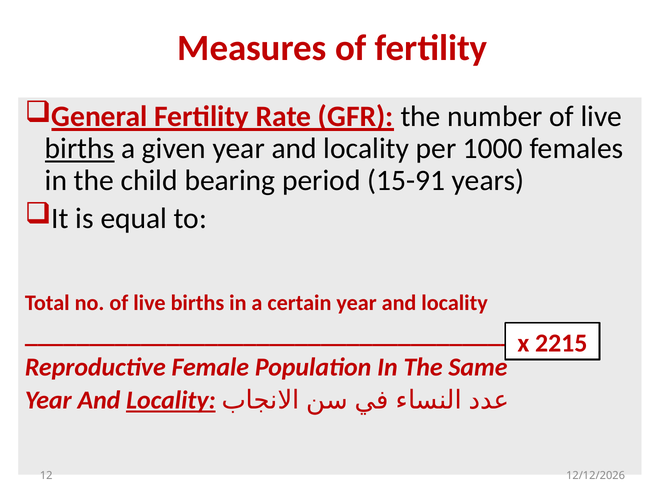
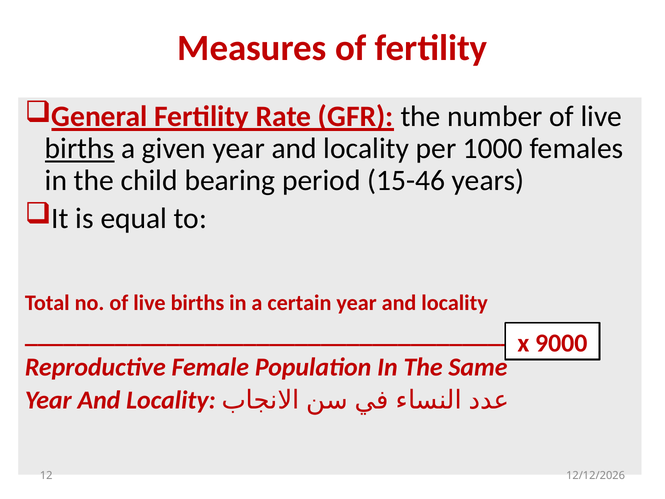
15-91: 15-91 -> 15-46 (406, 181)
2215: 2215 -> 9000 (561, 343)
Locality underline: present -> none (171, 400)
